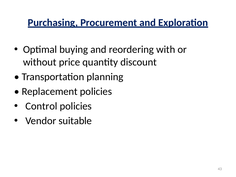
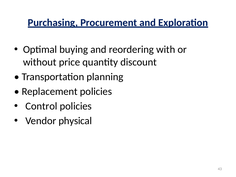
suitable: suitable -> physical (75, 121)
